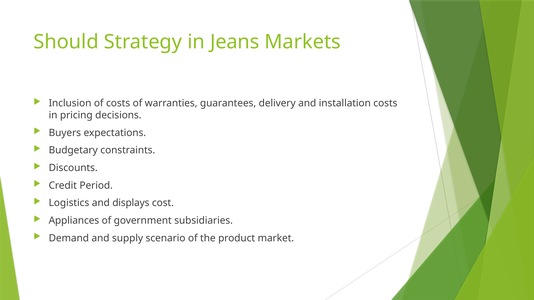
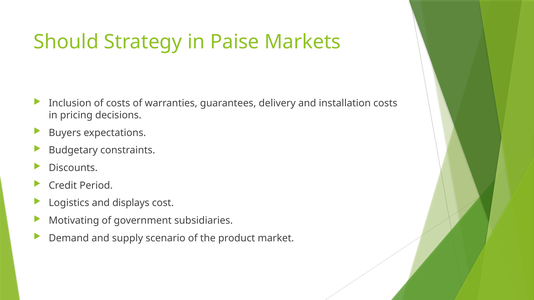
Jeans: Jeans -> Paise (235, 42)
Appliances: Appliances -> Motivating (74, 221)
